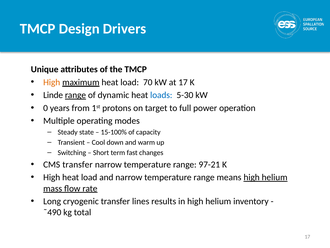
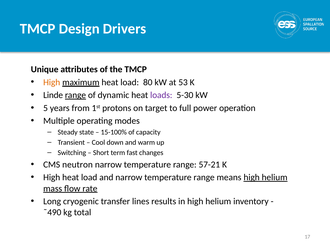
70: 70 -> 80 (148, 82)
at 17: 17 -> 53 (183, 82)
loads colour: blue -> purple (161, 95)
0: 0 -> 5 (46, 108)
CMS transfer: transfer -> neutron (78, 164)
97-21: 97-21 -> 57-21 (209, 164)
